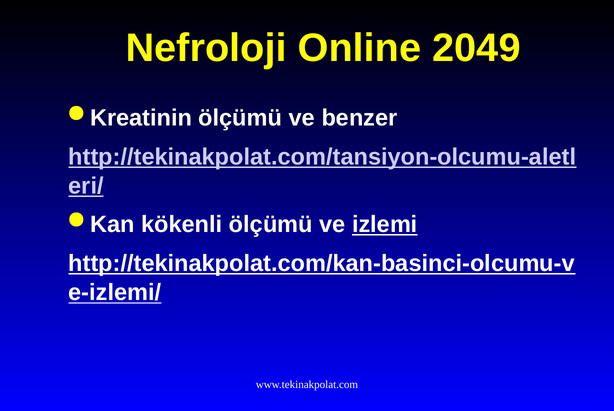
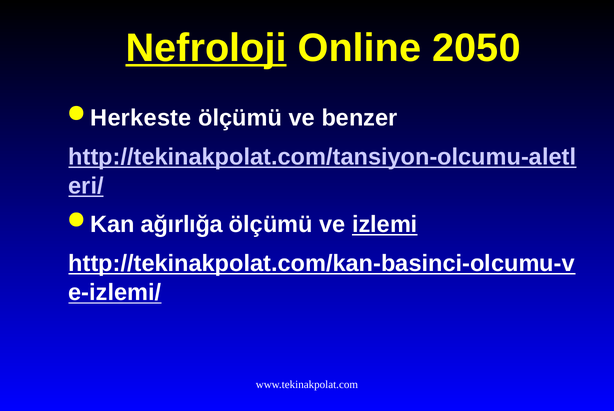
Nefroloji underline: none -> present (206, 48)
2049: 2049 -> 2050 (476, 48)
Kreatinin: Kreatinin -> Herkeste (141, 118)
kökenli: kökenli -> ağırlığa (182, 225)
